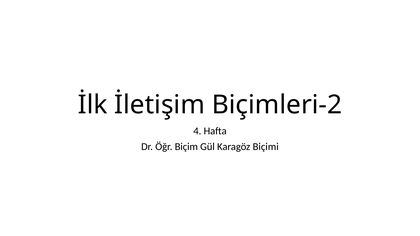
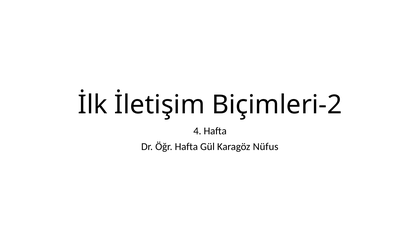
Öğr Biçim: Biçim -> Hafta (186, 147)
Biçimi: Biçimi -> Nüfus (266, 147)
